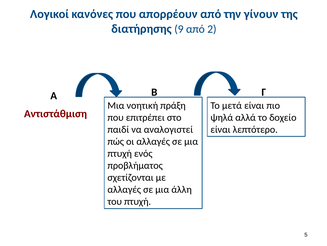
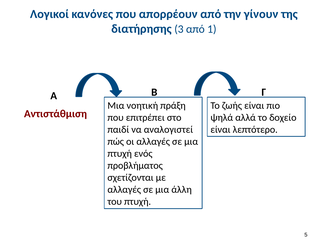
9: 9 -> 3 (179, 29)
2: 2 -> 1 (212, 29)
μετά: μετά -> ζωής (232, 105)
